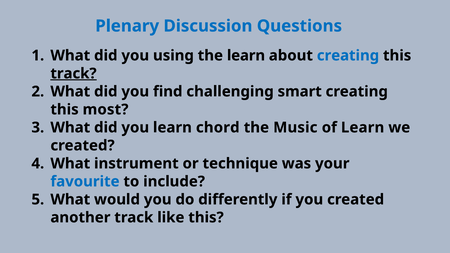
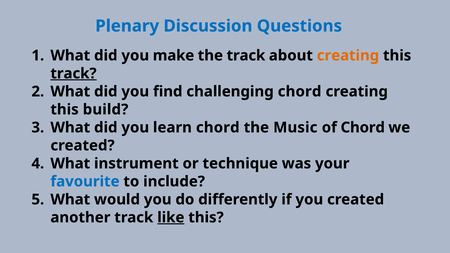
using: using -> make (174, 56)
the learn: learn -> track (246, 56)
creating colour: blue -> orange (348, 56)
challenging smart: smart -> chord (300, 92)
most: most -> build (106, 110)
of Learn: Learn -> Chord (363, 128)
like underline: none -> present (171, 218)
